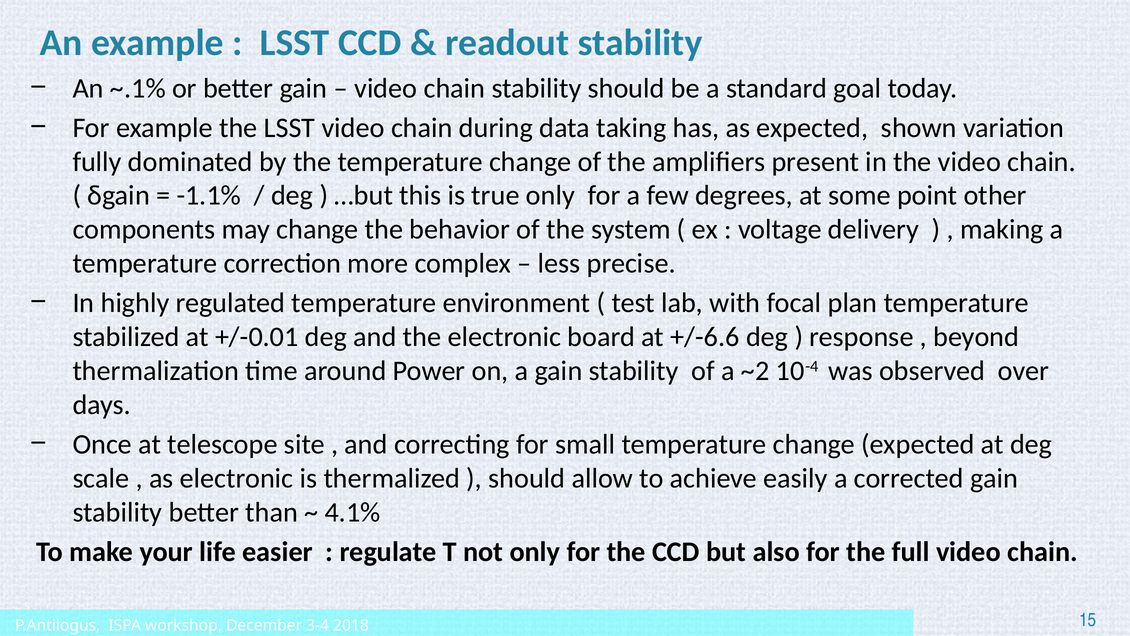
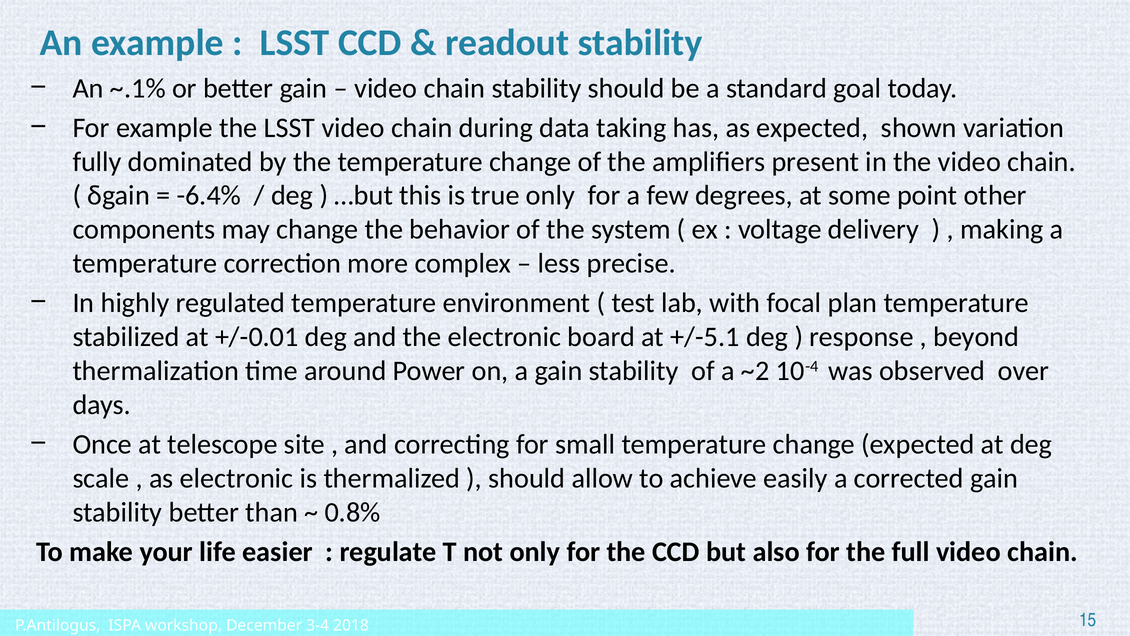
-1.1%: -1.1% -> -6.4% (209, 196)
+/-6.6: +/-6.6 -> +/-5.1 (705, 337)
4.1%: 4.1% -> 0.8% (353, 512)
